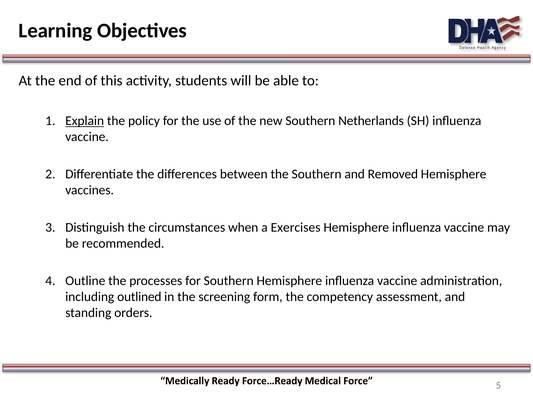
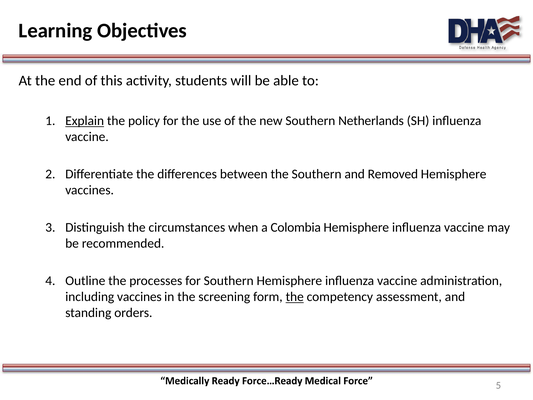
Exercises: Exercises -> Colombia (296, 227)
including outlined: outlined -> vaccines (139, 297)
the underline: none -> present (295, 297)
